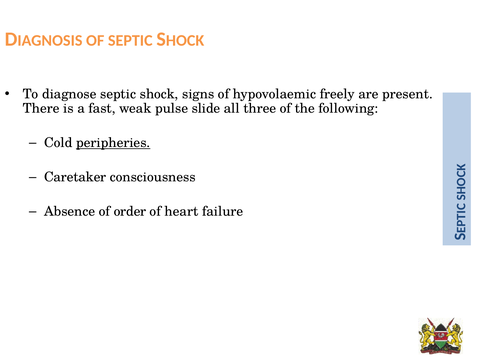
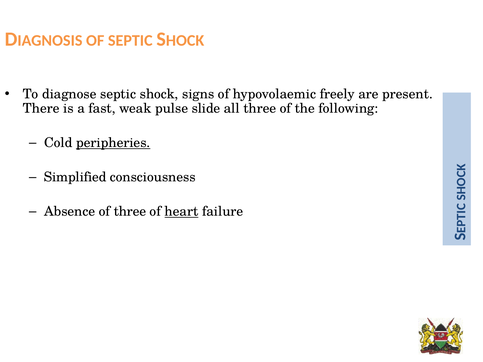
Caretaker: Caretaker -> Simplified (75, 177)
of order: order -> three (130, 212)
heart underline: none -> present (182, 212)
